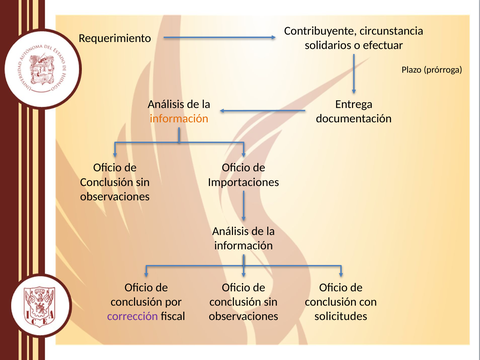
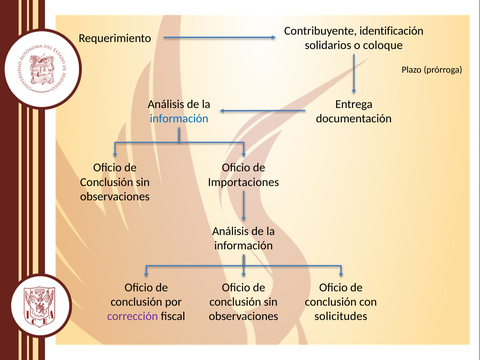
circunstancia: circunstancia -> identificación (392, 31)
efectuar: efectuar -> coloque (383, 45)
información colour: orange -> blue (179, 119)
